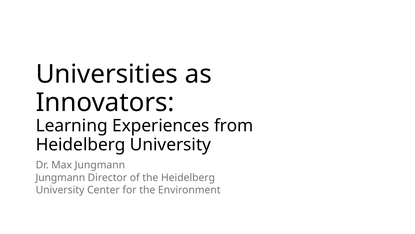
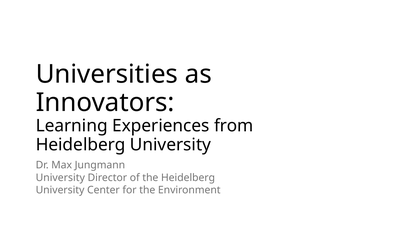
Jungmann: Jungmann -> University (60, 177)
